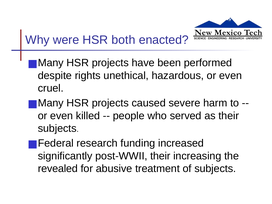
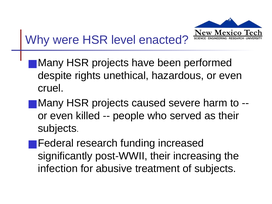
both: both -> level (124, 40)
revealed: revealed -> infection (58, 169)
